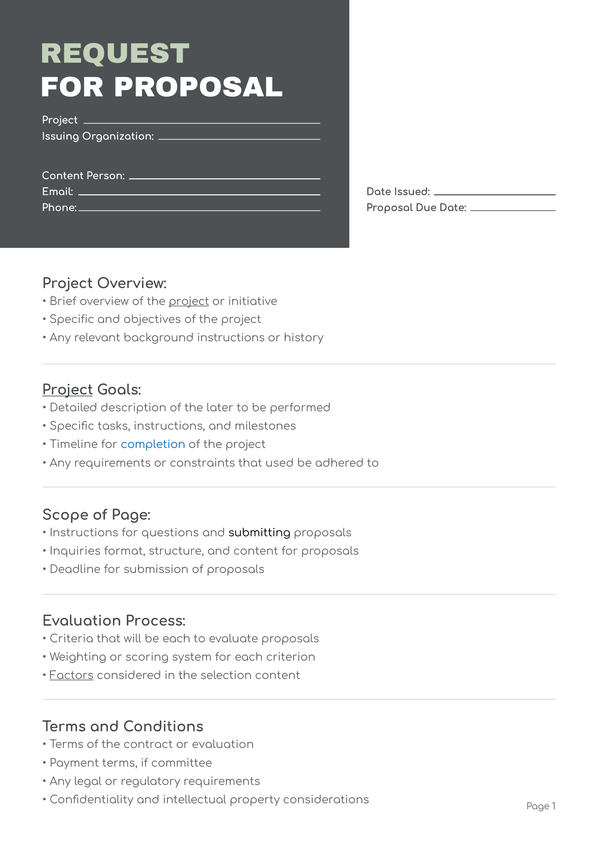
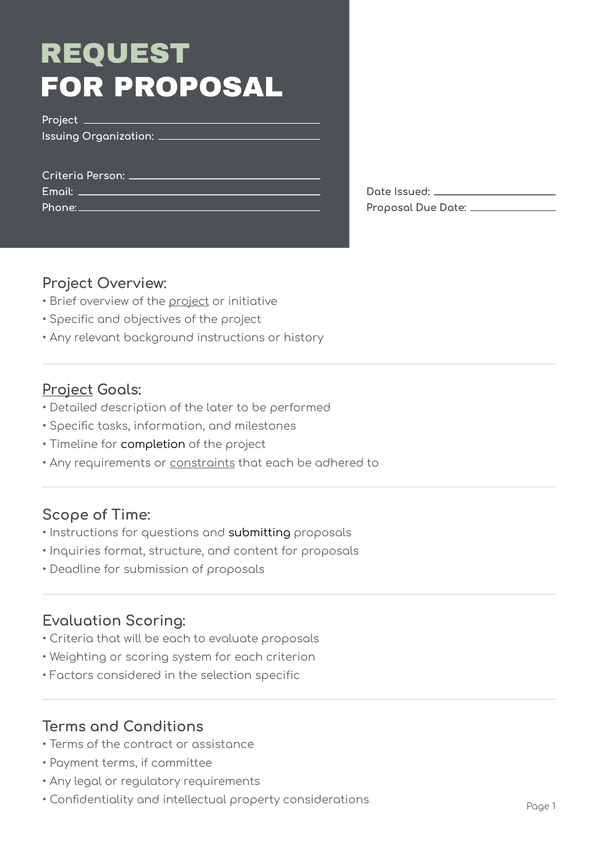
Content: Content -> Criteria (63, 176)
tasks instructions: instructions -> information (169, 426)
completion colour: blue -> black (153, 445)
constraints underline: none -> present (202, 463)
that used: used -> each (280, 463)
of Page: Page -> Time (131, 515)
Evaluation Process: Process -> Scoring (155, 621)
Factors underline: present -> none (72, 675)
selection content: content -> specific (278, 675)
or evaluation: evaluation -> assistance (223, 744)
